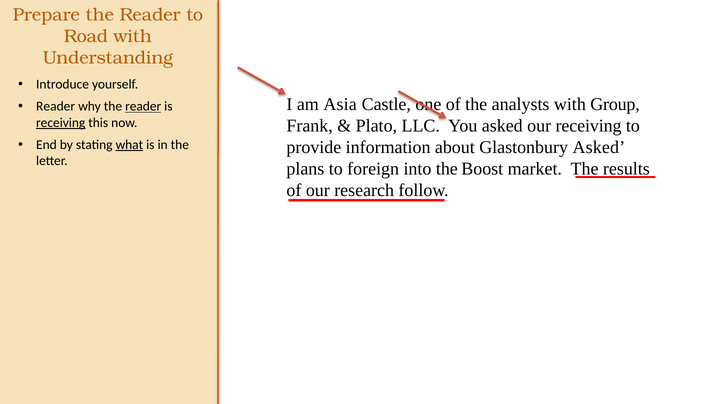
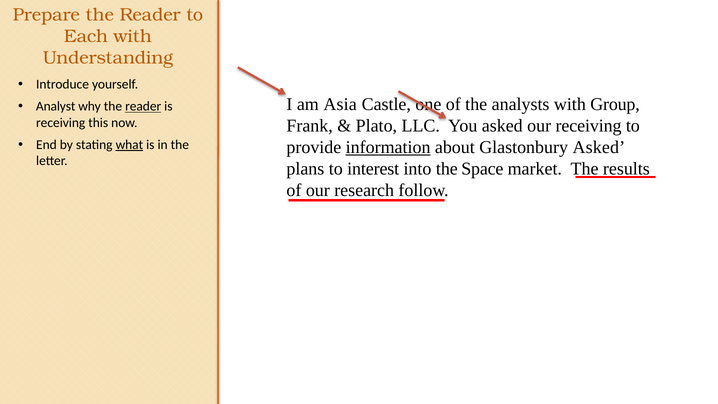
Road: Road -> Each (86, 36)
Reader: Reader -> Analyst (56, 106)
receiving underline: present -> none (61, 123)
information underline: none -> present (388, 147)
foreign: foreign -> interest (373, 169)
Boost: Boost -> Space (482, 169)
